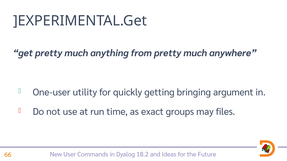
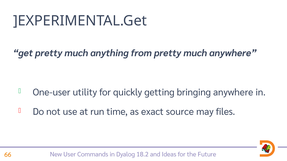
bringing argument: argument -> anywhere (233, 93)
groups: groups -> source (180, 112)
